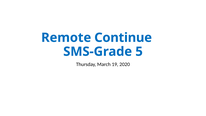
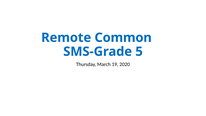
Continue: Continue -> Common (123, 38)
